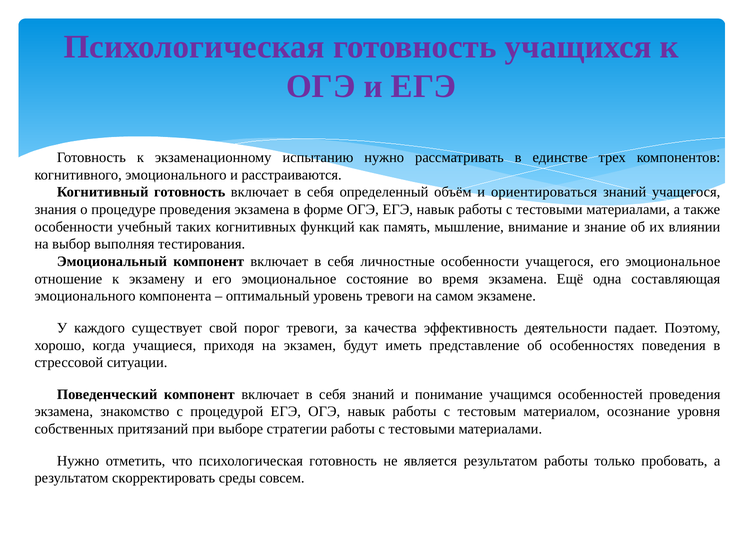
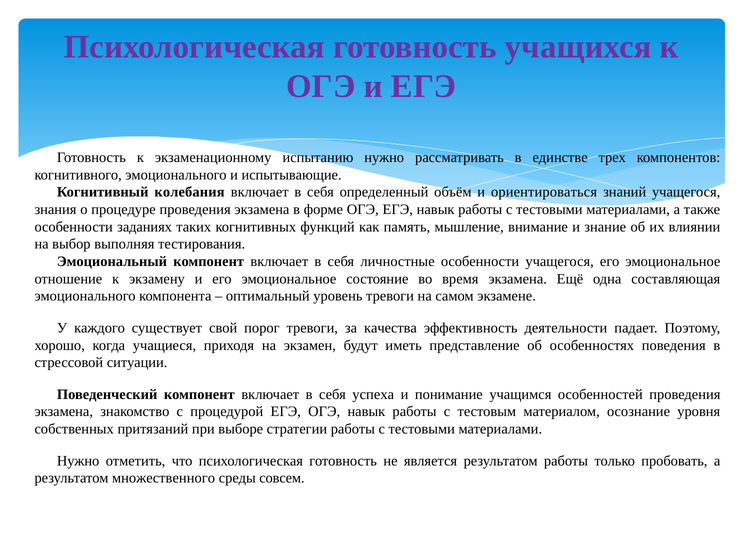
расстраиваются: расстраиваются -> испытывающие (292, 175)
Когнитивный готовность: готовность -> колебания (190, 192)
учебный: учебный -> заданиях (145, 227)
себя знаний: знаний -> успеха (373, 395)
скорректировать: скорректировать -> множественного (164, 478)
